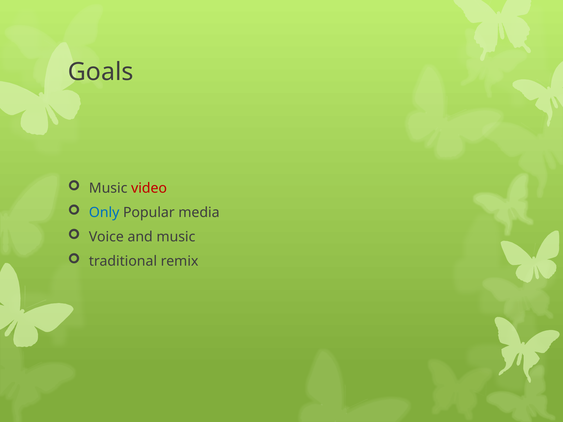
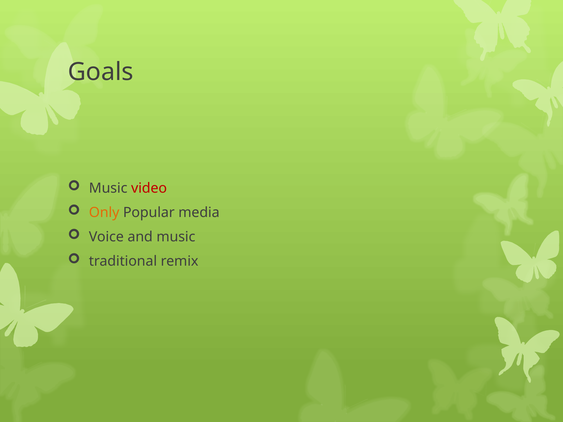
Only colour: blue -> orange (104, 213)
